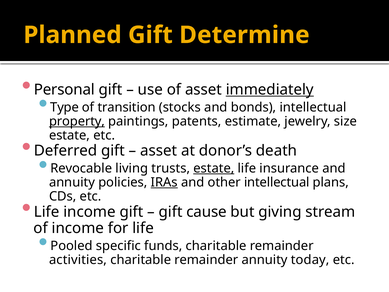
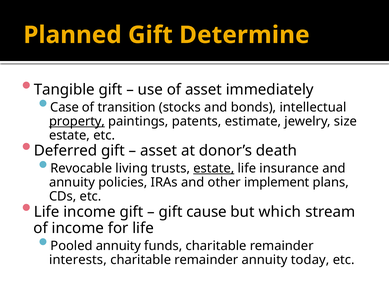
Personal: Personal -> Tangible (64, 90)
immediately underline: present -> none (270, 90)
Type: Type -> Case (65, 107)
IRAs underline: present -> none (164, 182)
other intellectual: intellectual -> implement (277, 182)
giving: giving -> which (280, 212)
Pooled specific: specific -> annuity (118, 246)
activities: activities -> interests (78, 260)
